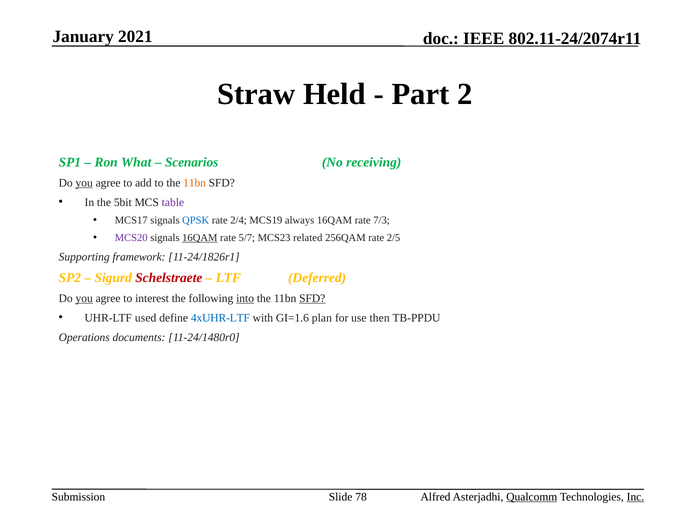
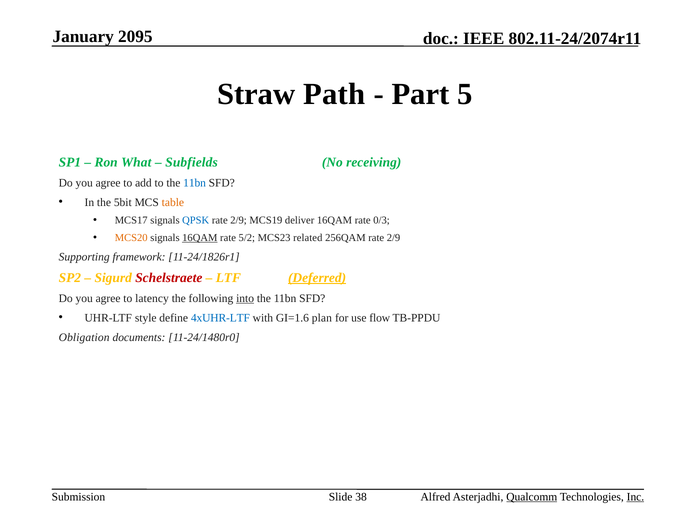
2021: 2021 -> 2095 (135, 37)
Held: Held -> Path (334, 94)
2: 2 -> 5 (465, 94)
Scenarios: Scenarios -> Subfields (192, 162)
you underline: present -> none (84, 183)
11bn colour: orange -> blue (195, 183)
table colour: purple -> orange (173, 202)
2/4: 2/4 -> 2/9 (239, 220)
always: always -> deliver (300, 220)
7/3: 7/3 -> 0/3 (382, 220)
MCS20 colour: purple -> orange (131, 237)
5/7: 5/7 -> 5/2 (247, 237)
256QAM rate 2/5: 2/5 -> 2/9 (394, 237)
Deferred underline: none -> present (317, 277)
you underline: present -> none (84, 298)
interest: interest -> latency (152, 298)
SFD underline: present -> none (312, 298)
used: used -> style (146, 318)
then: then -> flow (380, 318)
Operations: Operations -> Obligation (84, 337)
78: 78 -> 38 (361, 496)
